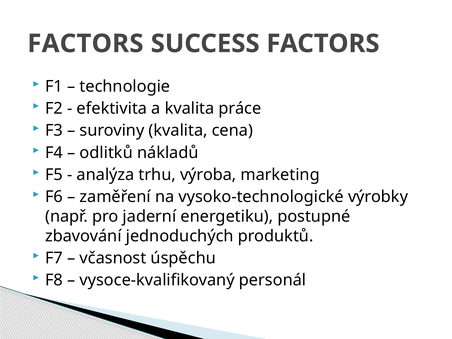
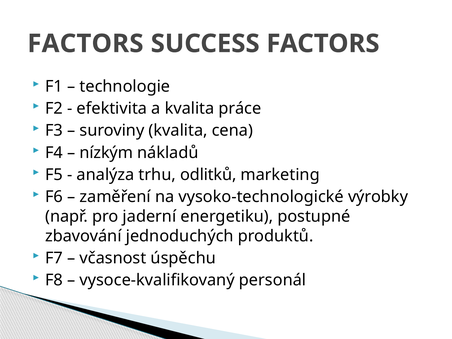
odlitků: odlitků -> nízkým (106, 153)
výroba: výroba -> odlitků (208, 175)
